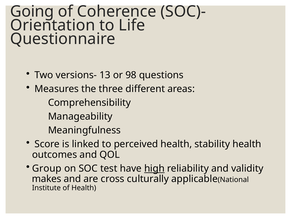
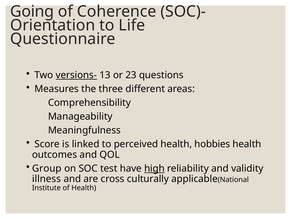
versions- underline: none -> present (76, 75)
98: 98 -> 23 (131, 75)
stability: stability -> hobbies (212, 144)
makes: makes -> illness (47, 178)
